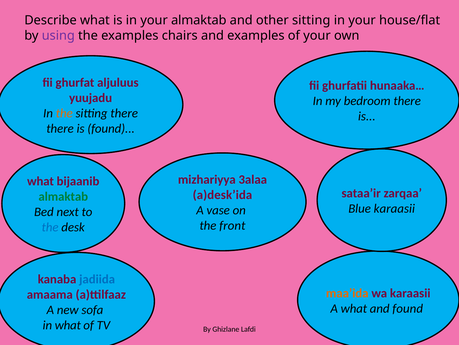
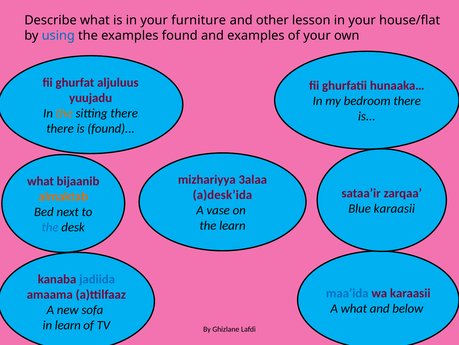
your almaktab: almaktab -> furniture (199, 20)
other sitting: sitting -> lesson (311, 20)
using colour: purple -> blue (58, 36)
examples chairs: chairs -> found (180, 36)
almaktab colour: green -> orange (63, 196)
the front: front -> learn (232, 225)
maa’ida colour: orange -> blue (347, 292)
and found: found -> below (408, 308)
in what: what -> learn (68, 324)
